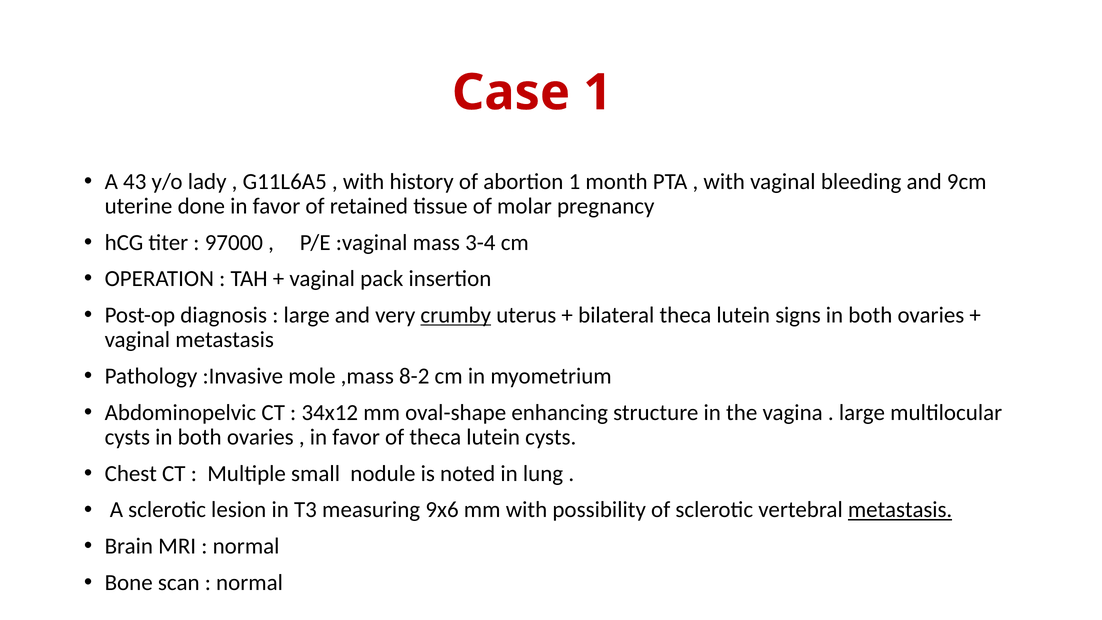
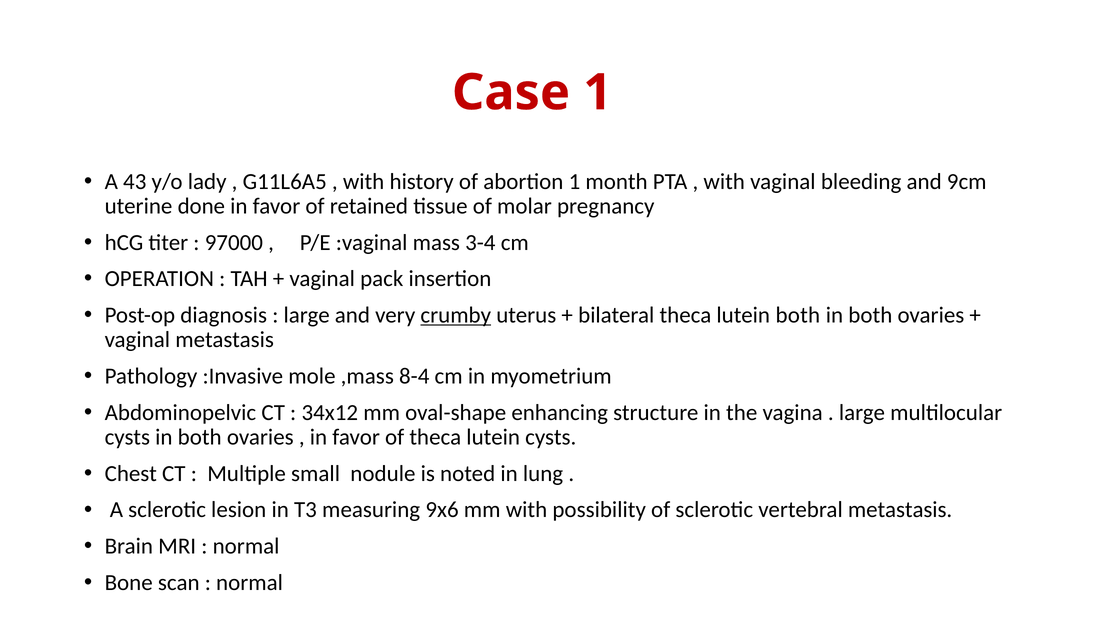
lutein signs: signs -> both (798, 315)
8-2: 8-2 -> 8-4 (414, 376)
metastasis underline: present -> none (900, 510)
